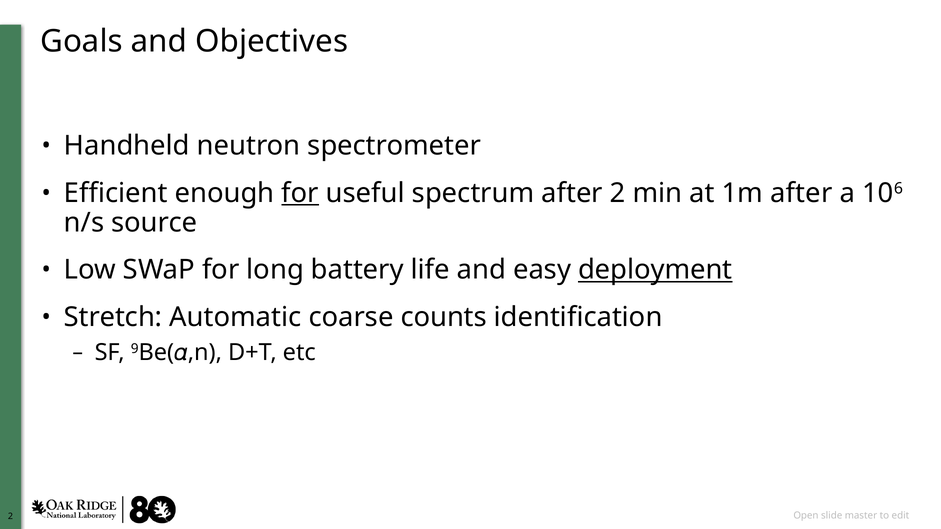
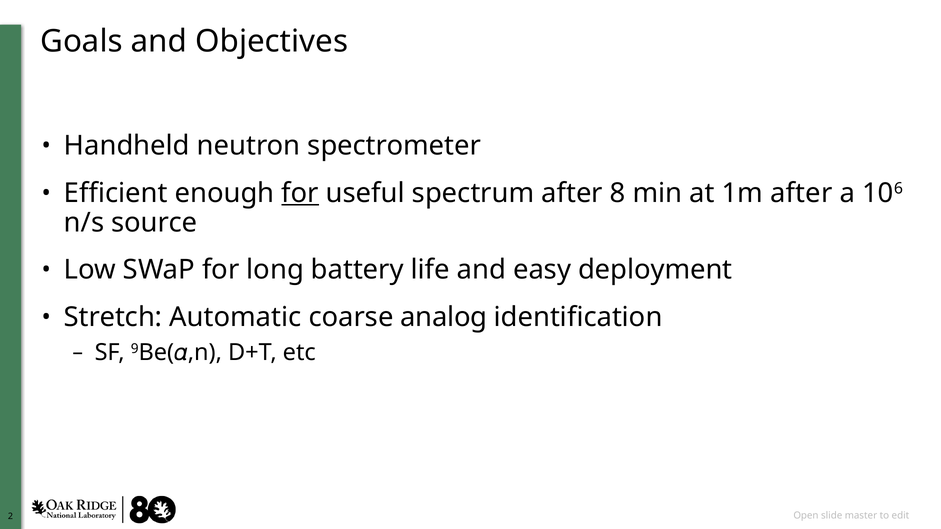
2: 2 -> 8 (618, 193)
deployment underline: present -> none (655, 270)
counts: counts -> analog (444, 317)
